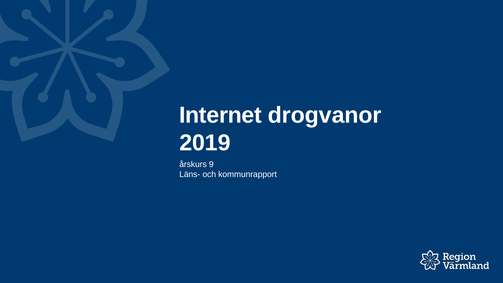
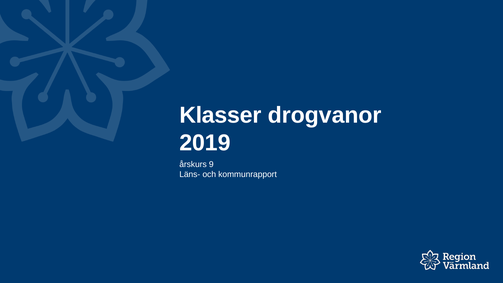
Internet: Internet -> Klasser (220, 115)
